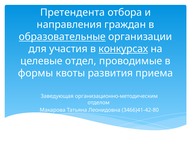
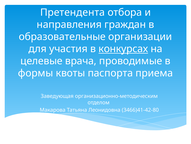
образовательные underline: present -> none (62, 37)
отдел: отдел -> врача (81, 61)
развития: развития -> паспорта (110, 73)
